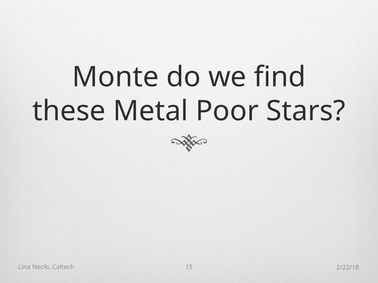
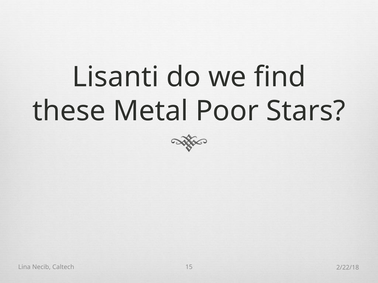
Monte: Monte -> Lisanti (115, 77)
